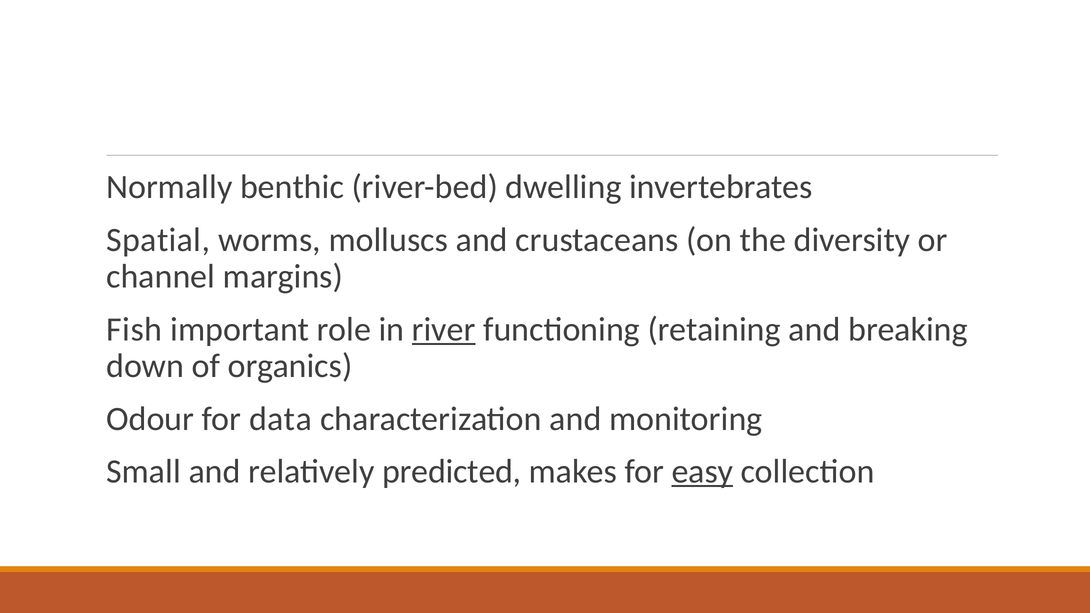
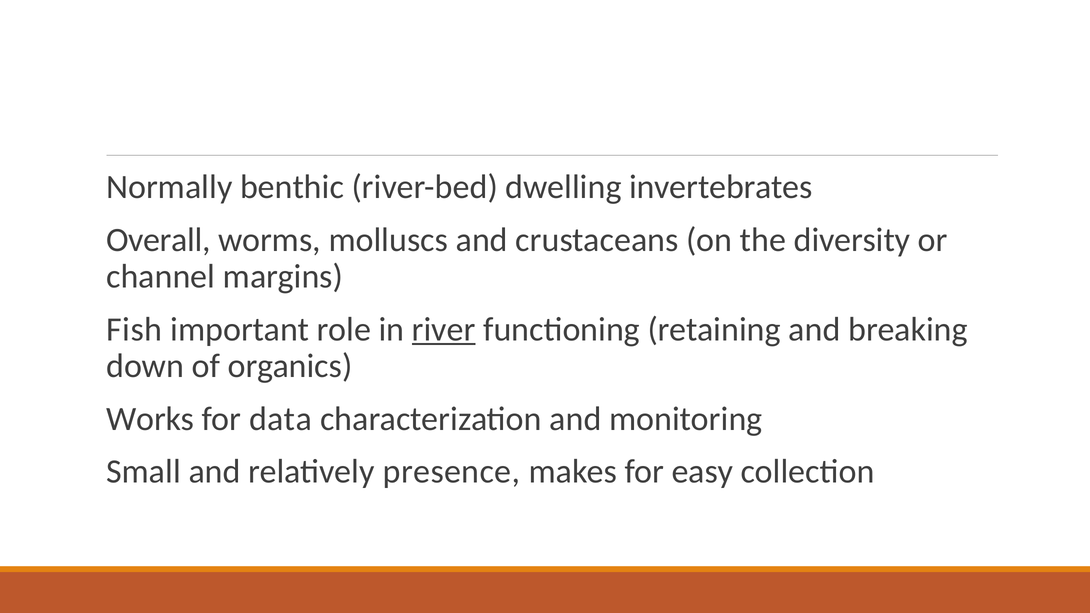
Spatial: Spatial -> Overall (158, 240)
Odour: Odour -> Works (150, 419)
predicted: predicted -> presence (451, 472)
easy underline: present -> none (702, 472)
